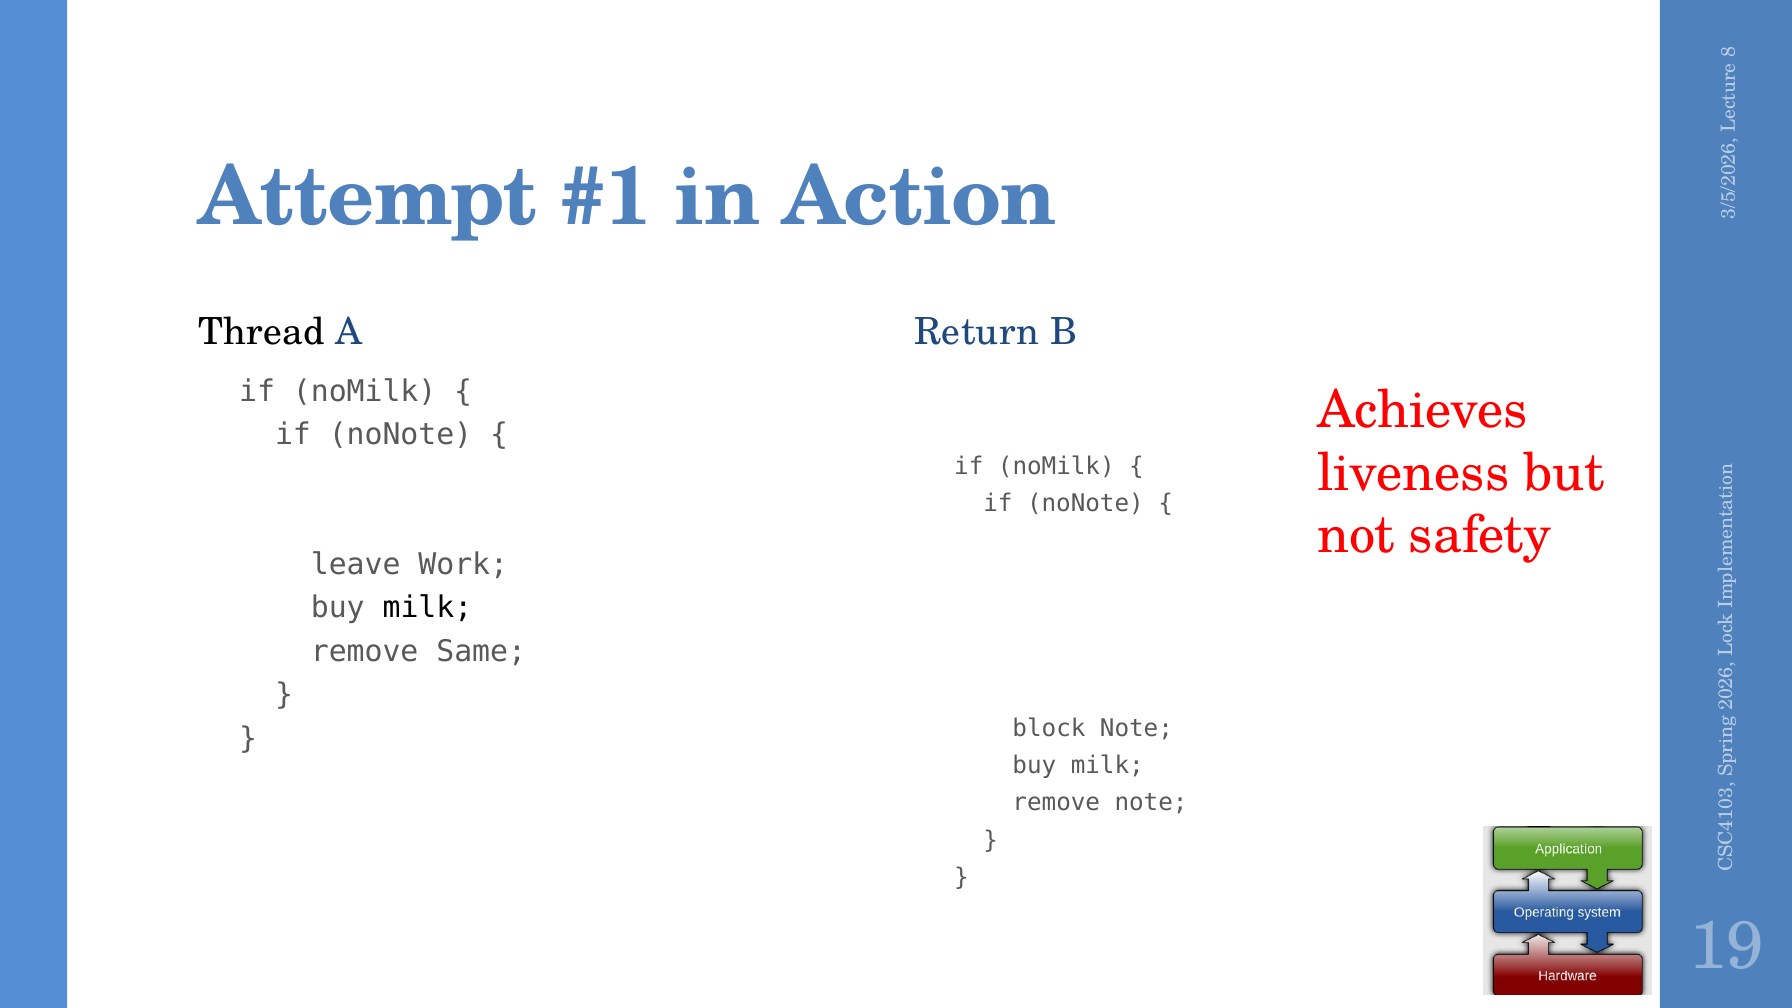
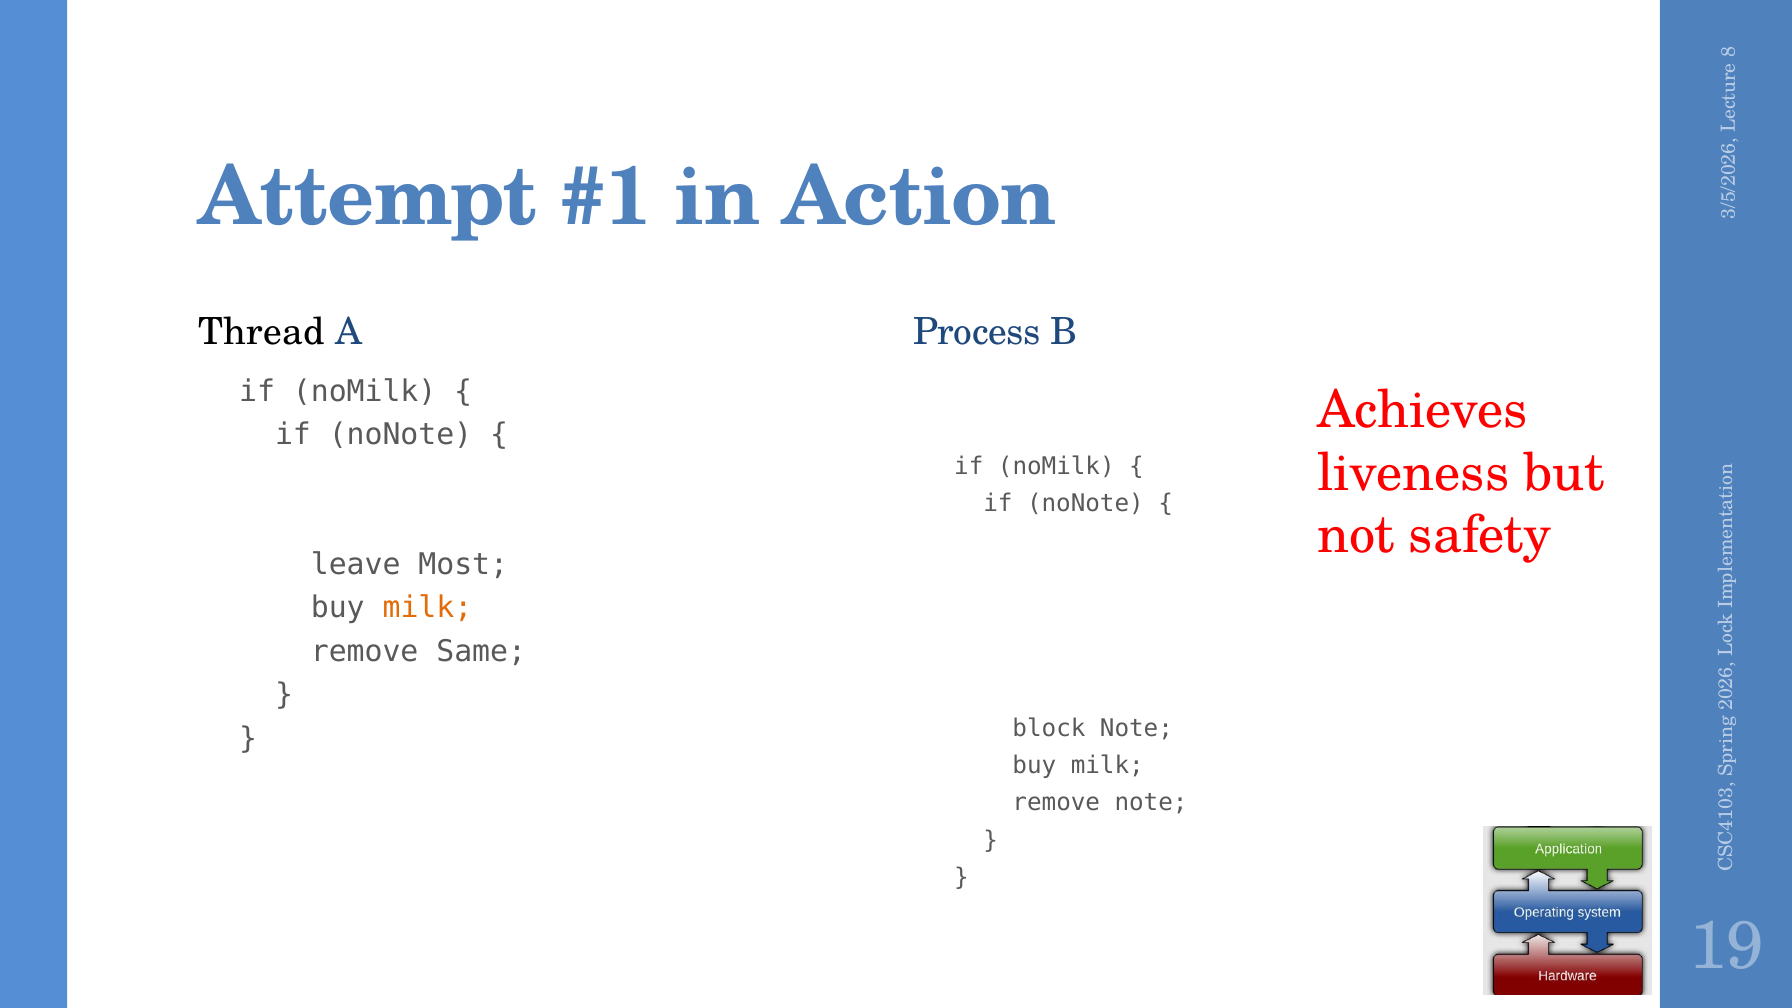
Return: Return -> Process (977, 332)
Work: Work -> Most (463, 565)
milk colour: black -> orange (427, 608)
